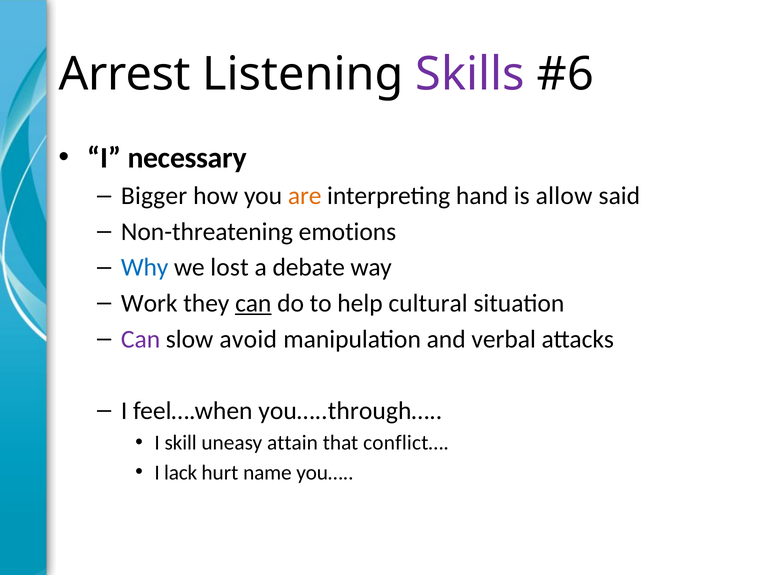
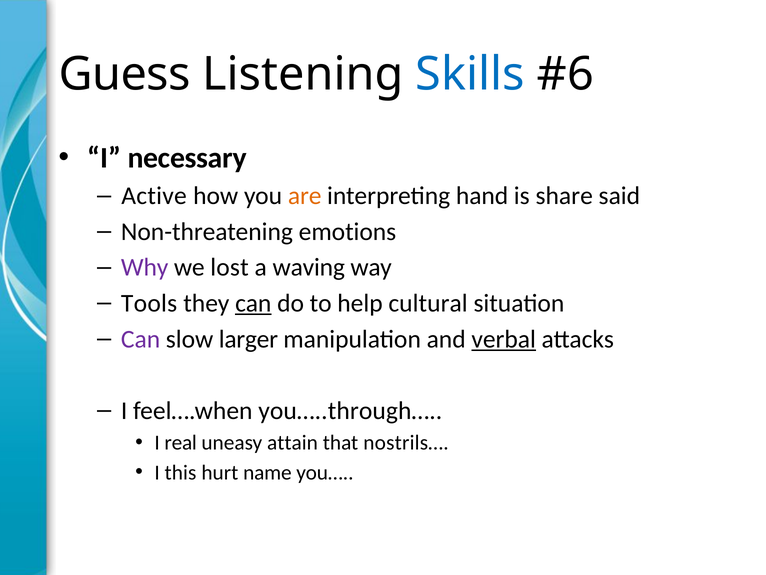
Arrest: Arrest -> Guess (125, 74)
Skills colour: purple -> blue (470, 74)
Bigger: Bigger -> Active (154, 196)
allow: allow -> share (564, 196)
Why colour: blue -> purple (145, 267)
debate: debate -> waving (309, 267)
Work: Work -> Tools (149, 303)
avoid: avoid -> larger (248, 339)
verbal underline: none -> present (504, 339)
skill: skill -> real (181, 442)
conflict…: conflict… -> nostrils… (406, 442)
lack: lack -> this (180, 472)
